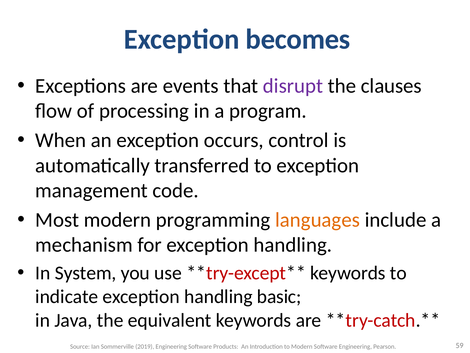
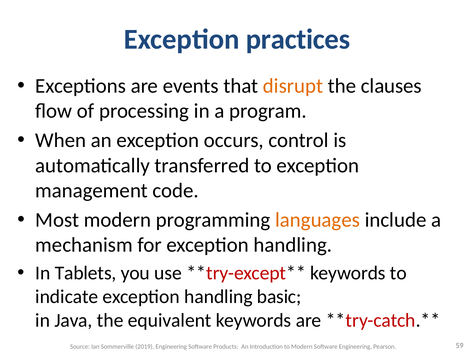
becomes: becomes -> practices (298, 39)
disrupt colour: purple -> orange (293, 86)
System: System -> Tablets (86, 273)
